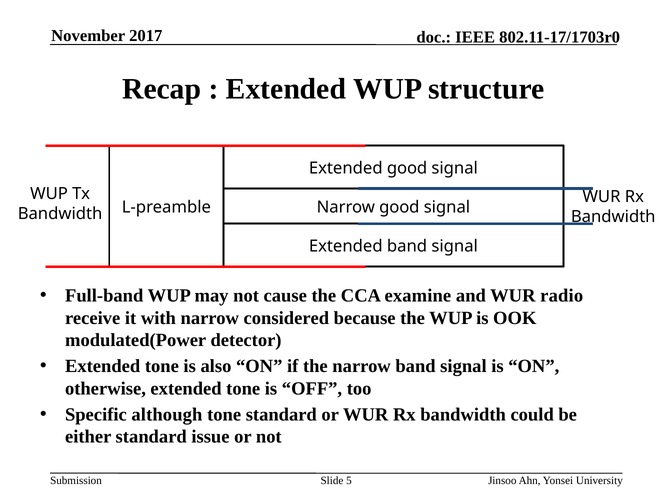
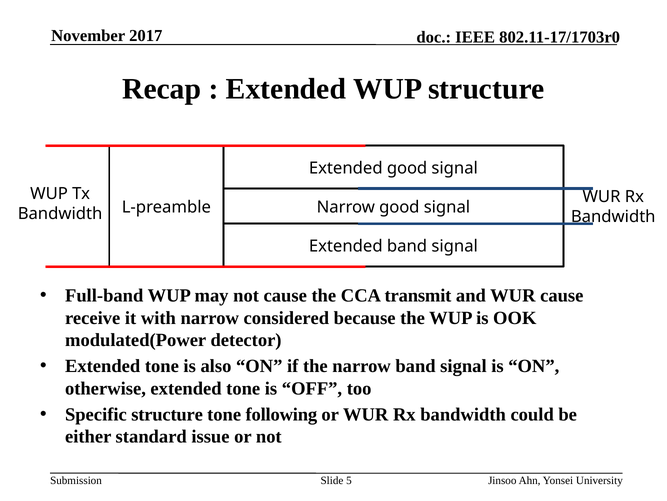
examine: examine -> transmit (418, 295)
WUR radio: radio -> cause (562, 295)
Specific although: although -> structure (167, 414)
tone standard: standard -> following (281, 414)
